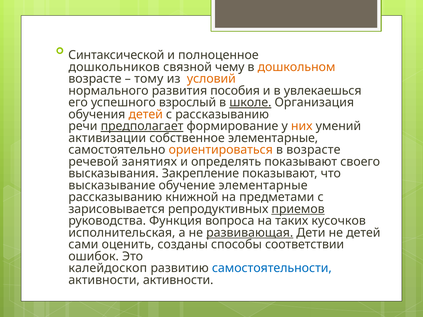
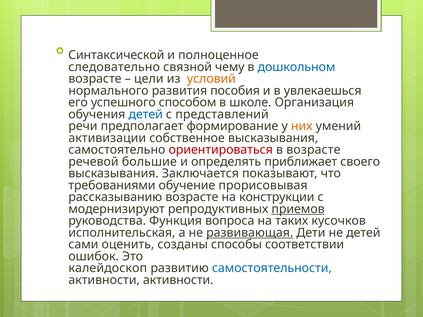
дошкольников: дошкольников -> следовательно (114, 67)
дошкольном colour: orange -> blue (297, 67)
тому: тому -> цели (149, 79)
взрослый: взрослый -> способом (188, 103)
школе underline: present -> none (250, 103)
детей colour: orange -> blue (146, 114)
с рассказыванию: рассказыванию -> представлений (222, 114)
предполагает underline: present -> none (142, 126)
собственное элементарные: элементарные -> высказывания (273, 138)
ориентироваться colour: orange -> red (221, 150)
занятиях: занятиях -> большие (149, 162)
определять показывают: показывают -> приближает (301, 162)
Закрепление: Закрепление -> Заключается (200, 174)
высказывание: высказывание -> требованиями (112, 185)
обучение элементарные: элементарные -> прорисовывая (263, 185)
рассказыванию книжной: книжной -> возрасте (192, 197)
предметами: предметами -> конструкции (277, 197)
зарисовывается: зарисовывается -> модернизируют (117, 209)
